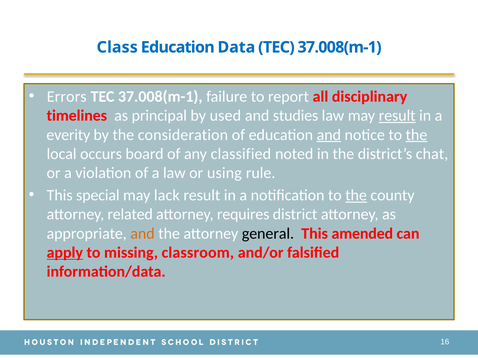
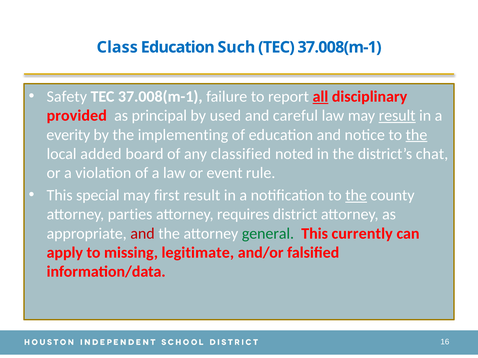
Data: Data -> Such (236, 47)
Errors: Errors -> Safety (67, 97)
all underline: none -> present (320, 97)
timelines: timelines -> provided (77, 116)
studies: studies -> careful (295, 116)
consideration: consideration -> implementing (183, 135)
and underline: present -> none (329, 135)
occurs: occurs -> added (101, 154)
using: using -> event (225, 173)
lack: lack -> first (167, 196)
related: related -> parties (130, 215)
and colour: orange -> red (143, 234)
general colour: black -> green (268, 234)
amended: amended -> currently (362, 234)
apply underline: present -> none (65, 253)
classroom: classroom -> legitimate (198, 253)
